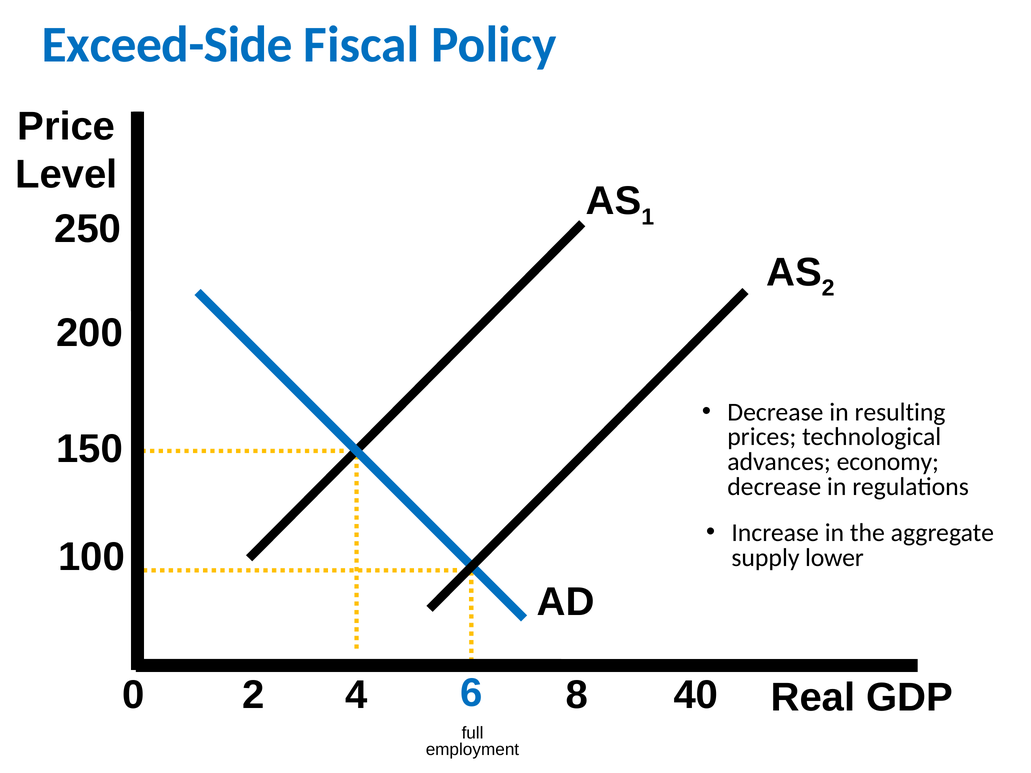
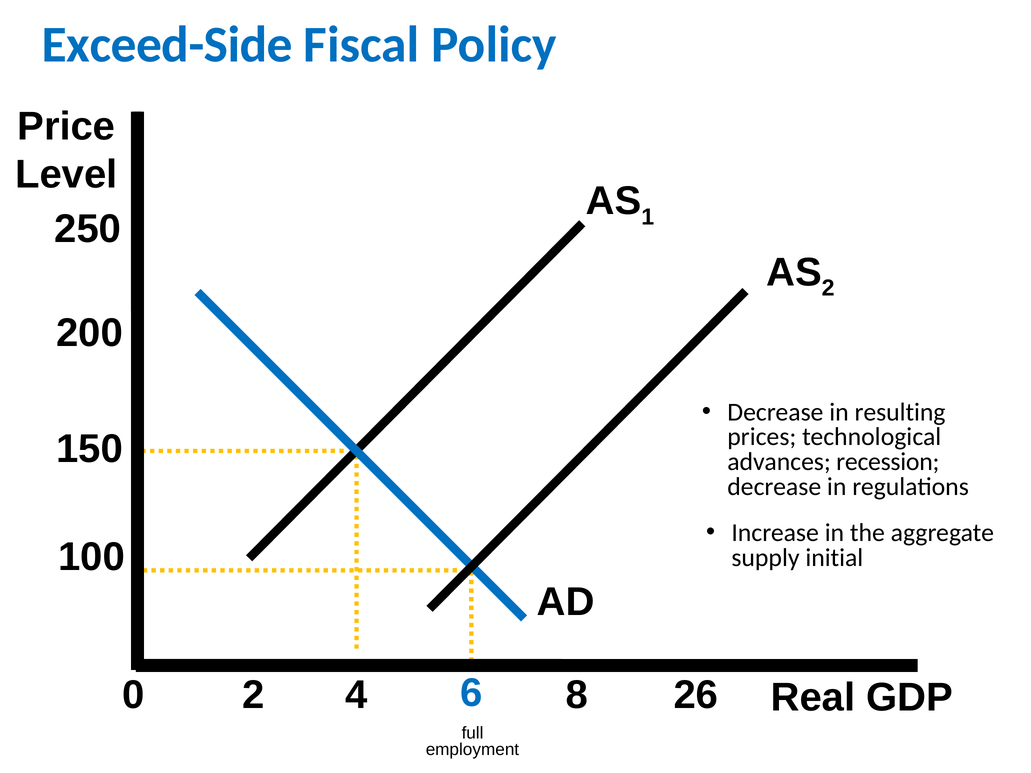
economy: economy -> recession (888, 462)
lower: lower -> initial (834, 558)
40: 40 -> 26 (696, 695)
